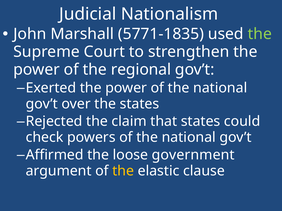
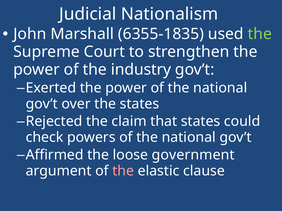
5771-1835: 5771-1835 -> 6355-1835 (161, 34)
regional: regional -> industry (141, 70)
the colour: yellow -> pink (123, 171)
